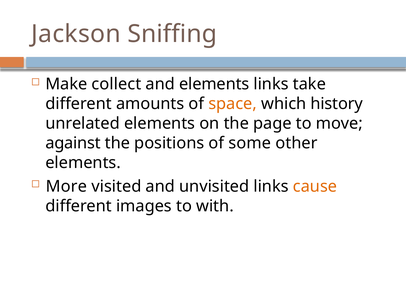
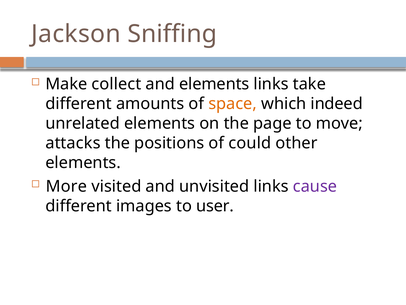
history: history -> indeed (337, 104)
against: against -> attacks (73, 143)
some: some -> could (250, 143)
cause colour: orange -> purple (315, 186)
with: with -> user (215, 206)
